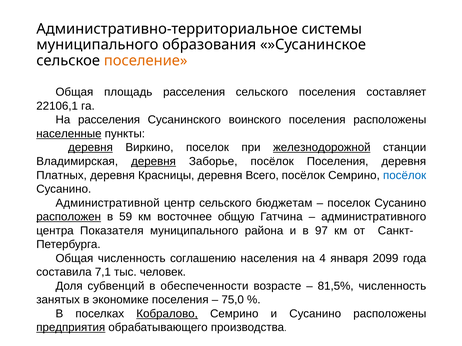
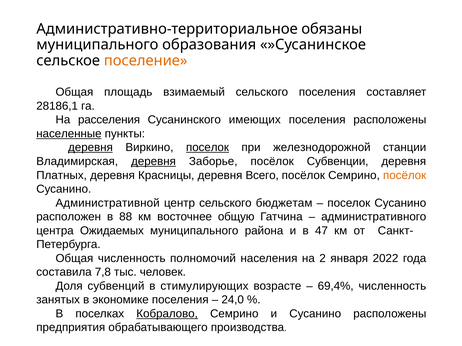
системы: системы -> обязаны (332, 29)
площадь расселения: расселения -> взимаемый (194, 92)
22106,1: 22106,1 -> 28186,1 (57, 106)
воинского: воинского -> имеющих (255, 120)
поселок underline: none -> present (207, 148)
железнодорожной underline: present -> none (322, 148)
посёлок Поселения: Поселения -> Субвенции (338, 162)
посёлок colour: blue -> orange (405, 175)
расположен underline: present -> none (69, 217)
59: 59 -> 88 (126, 217)
Показателя: Показателя -> Ожидаемых (112, 231)
97: 97 -> 47 (321, 231)
соглашению: соглашению -> полномочий (203, 259)
4: 4 -> 2 (323, 259)
2099: 2099 -> 2022 (386, 259)
7,1: 7,1 -> 7,8 (103, 272)
обеспеченности: обеспеченности -> стимулирующих (204, 286)
81,5%: 81,5% -> 69,4% (336, 286)
75,0: 75,0 -> 24,0 (233, 300)
предприятия underline: present -> none (71, 328)
